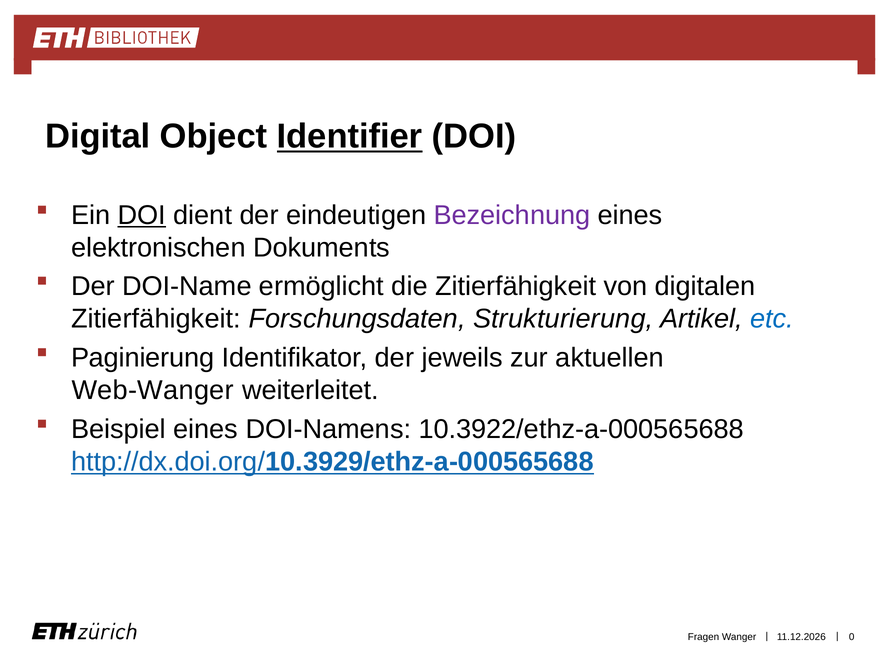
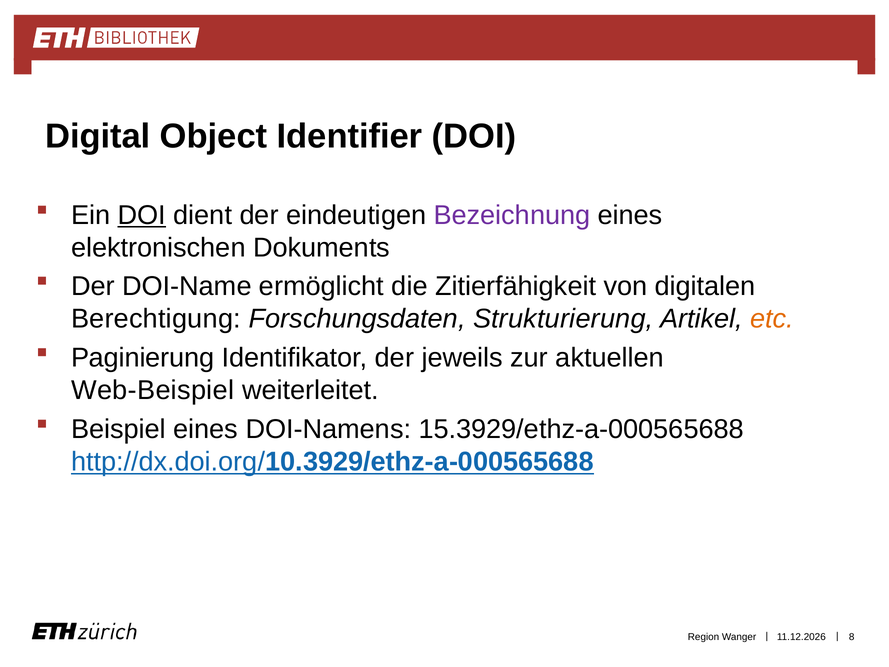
Identifier underline: present -> none (350, 136)
Zitierfähigkeit: Zitierfähigkeit -> Berechtigung (156, 319)
etc colour: blue -> orange (772, 319)
Web-Wanger: Web-Wanger -> Web-Beispiel (153, 390)
10.3922/ethz-a-000565688: 10.3922/ethz-a-000565688 -> 15.3929/ethz-a-000565688 (581, 429)
Fragen: Fragen -> Region (704, 637)
0: 0 -> 8 (852, 637)
